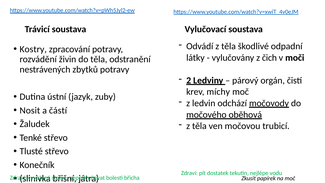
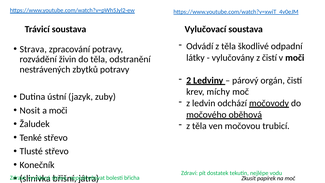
Kostry: Kostry -> Strava (33, 49)
z čich: čich -> čistí (269, 58)
a částí: částí -> moči (58, 110)
